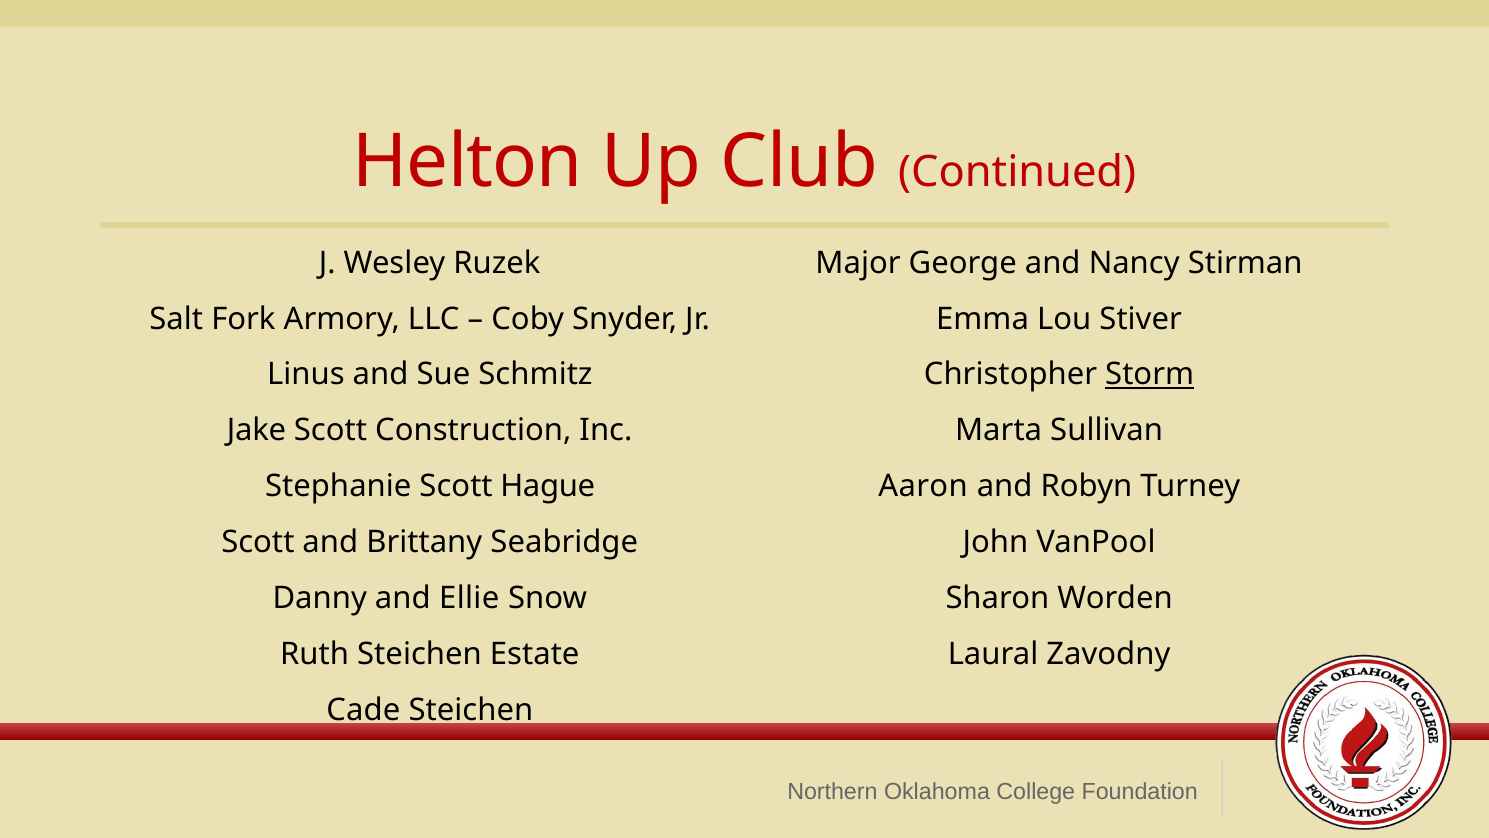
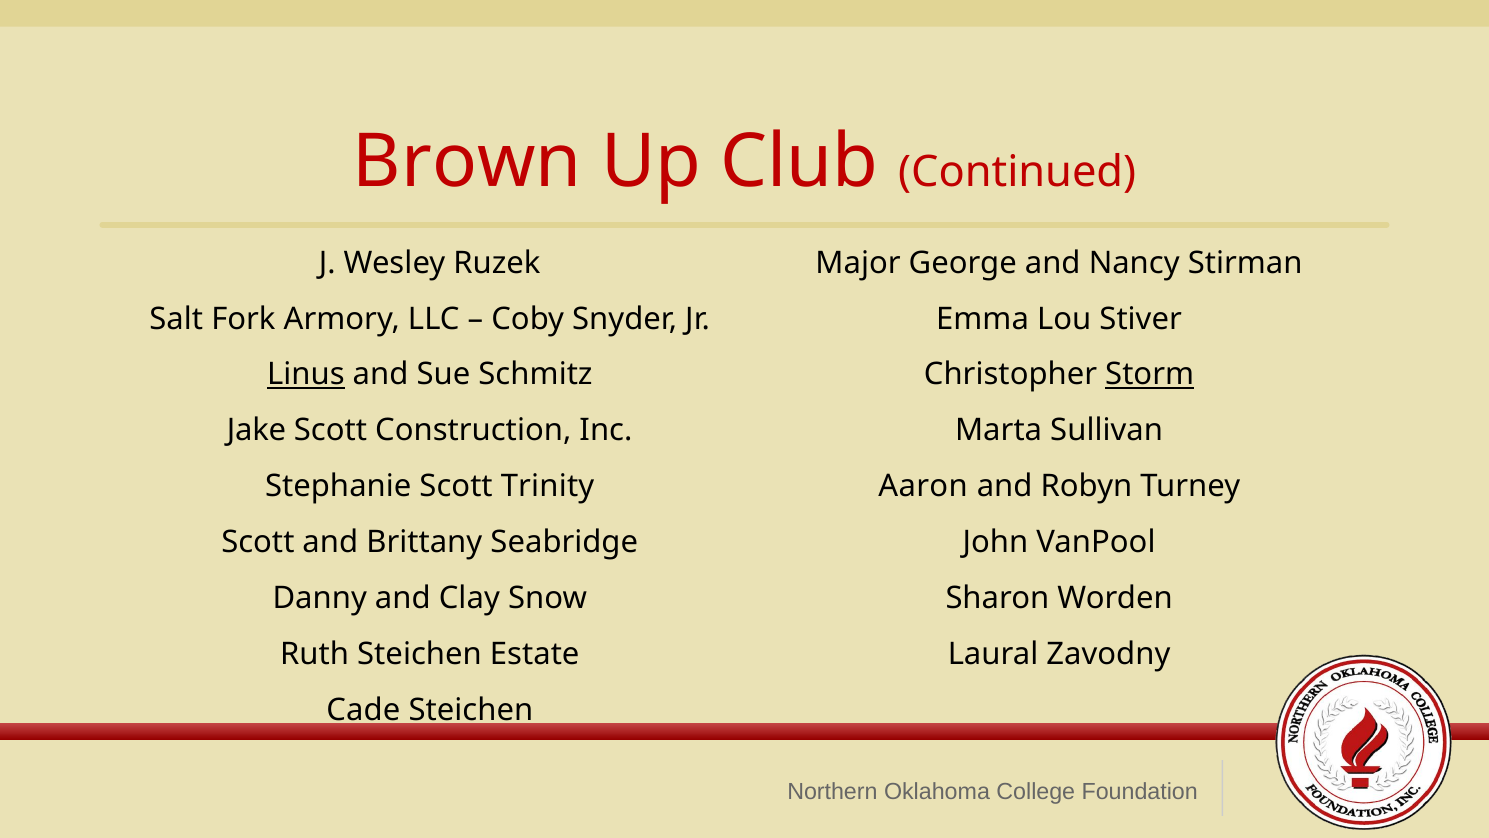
Helton: Helton -> Brown (467, 162)
Linus underline: none -> present (306, 375)
Hague: Hague -> Trinity (548, 486)
Ellie: Ellie -> Clay (469, 598)
